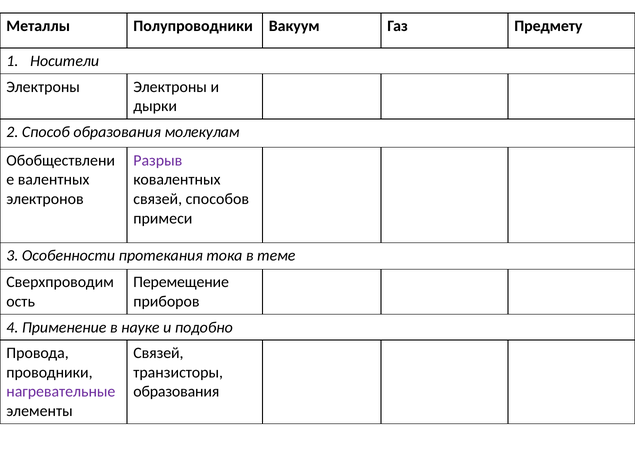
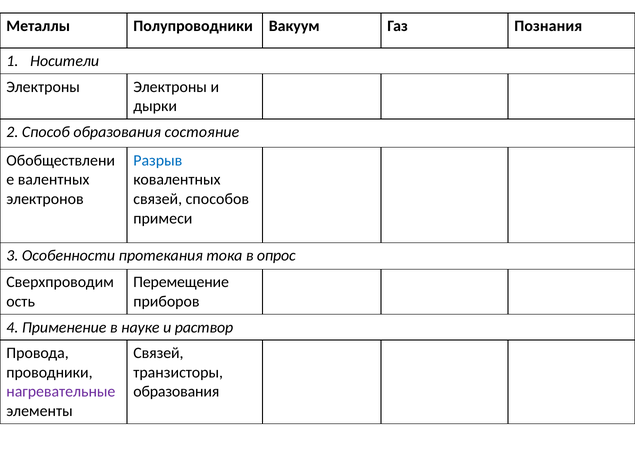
Предмету: Предмету -> Познания (548, 26)
молекулам: молекулам -> состояние (202, 132)
Разрыв colour: purple -> blue (158, 160)
теме: теме -> опрос (276, 256)
подобно: подобно -> раствор (204, 327)
